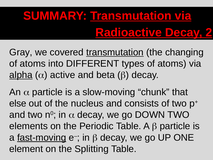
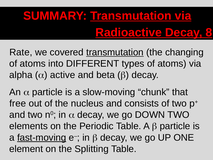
2: 2 -> 8 (209, 32)
Gray: Gray -> Rate (21, 52)
alpha underline: present -> none (21, 75)
else: else -> free (18, 103)
